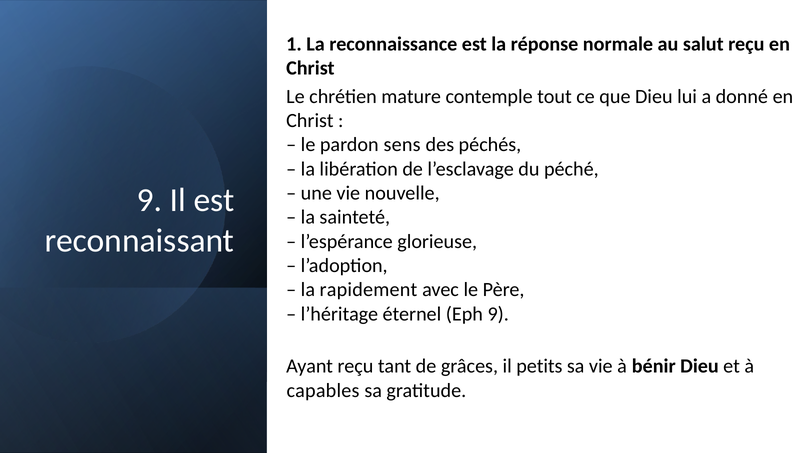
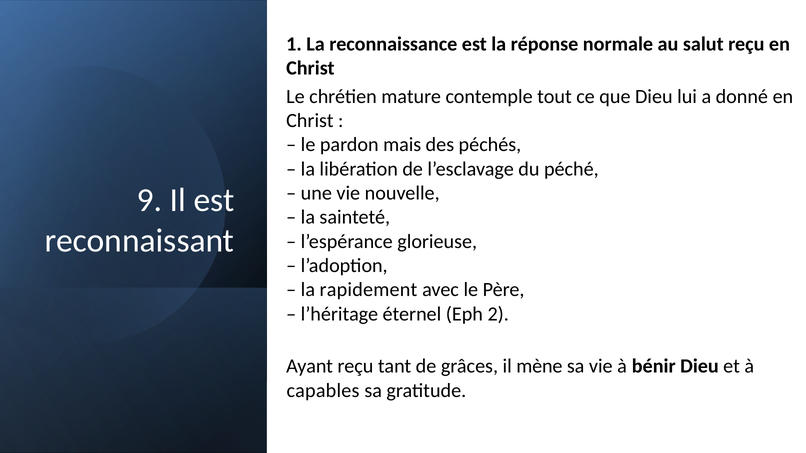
sens: sens -> mais (402, 145)
Eph 9: 9 -> 2 (498, 314)
petits: petits -> mène (539, 367)
